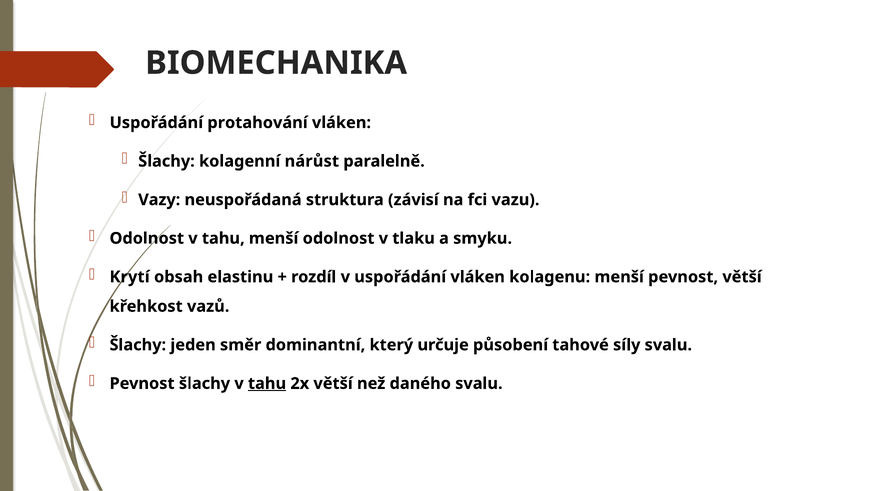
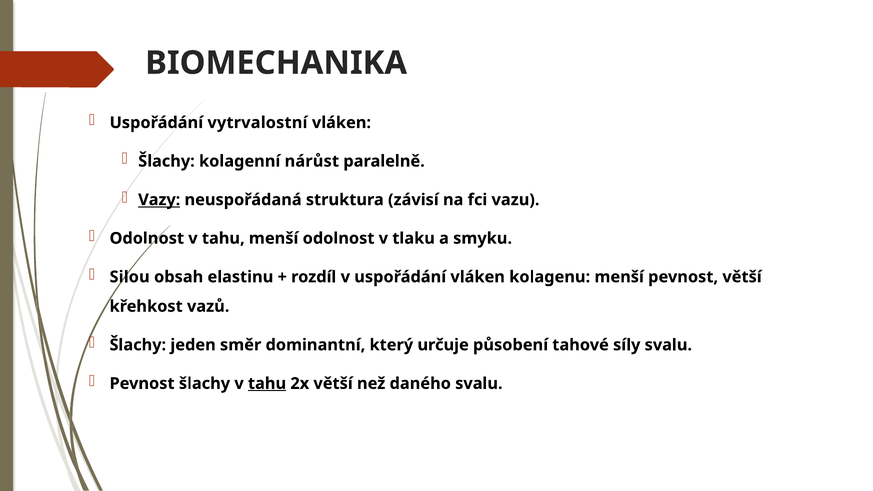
protahování: protahování -> vytrvalostní (257, 123)
Vazy underline: none -> present (159, 200)
Krytí: Krytí -> Silou (130, 277)
